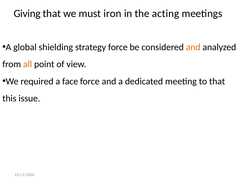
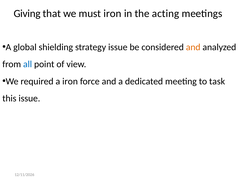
strategy force: force -> issue (118, 47)
all colour: orange -> blue (28, 64)
a face: face -> iron (70, 81)
to that: that -> task (217, 81)
